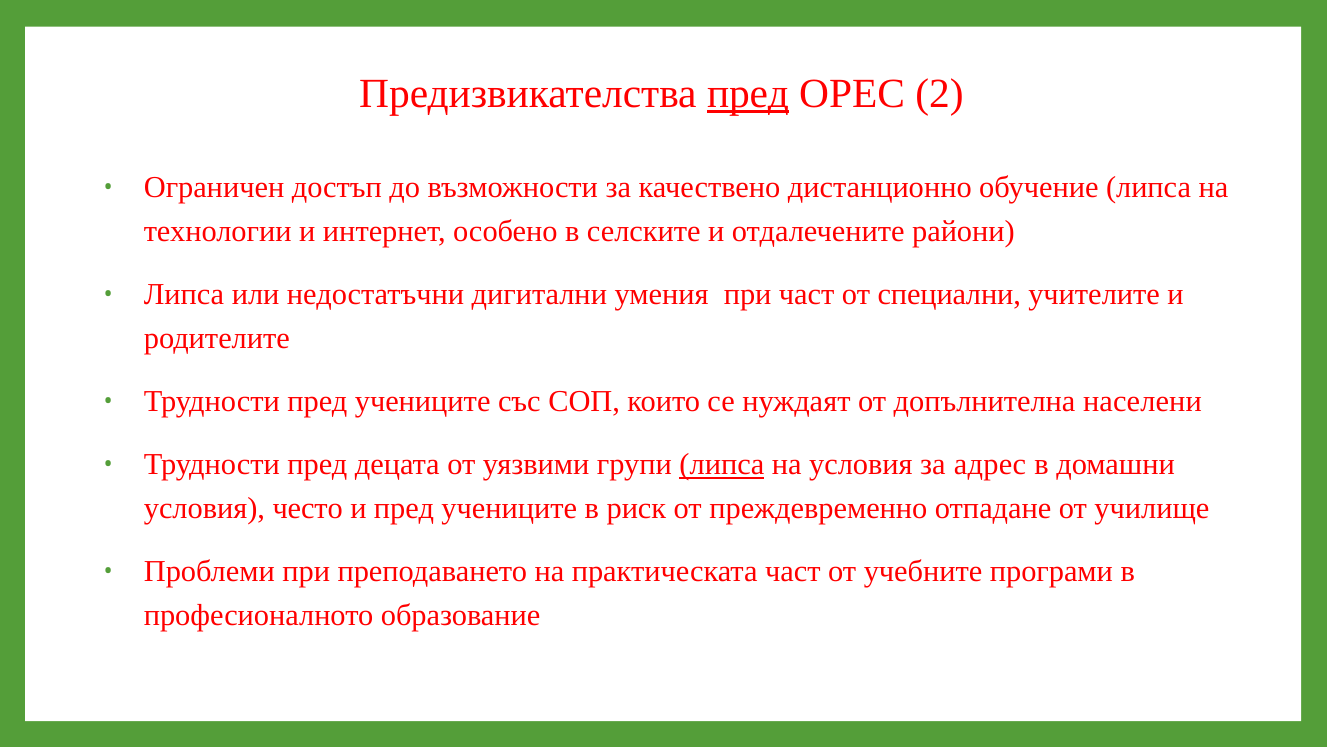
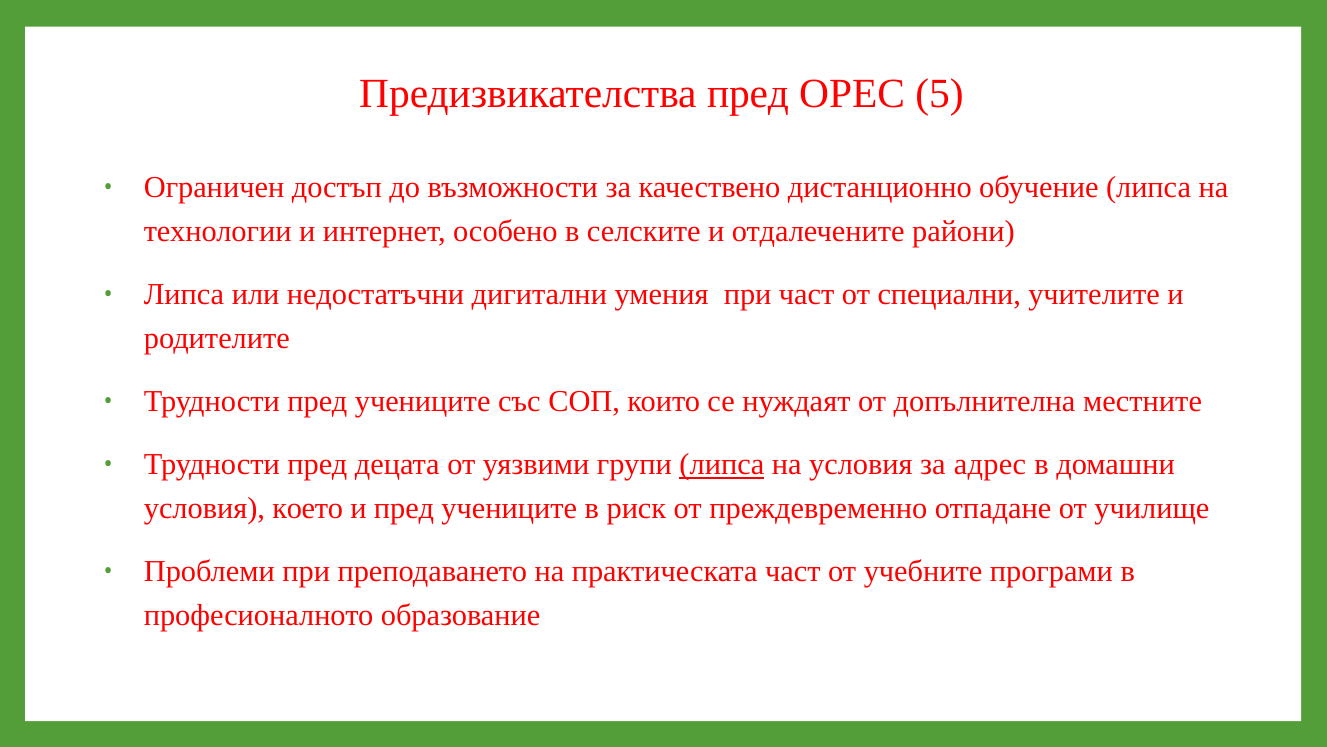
пред underline: present -> none (748, 94)
2: 2 -> 5 (940, 94)
населени: населени -> местните (1143, 401)
често: често -> което (308, 508)
